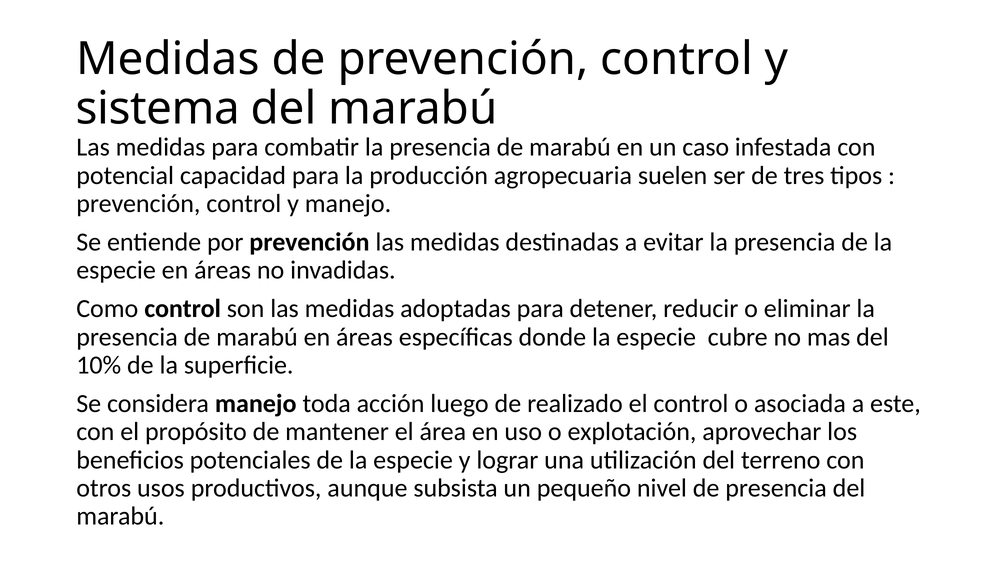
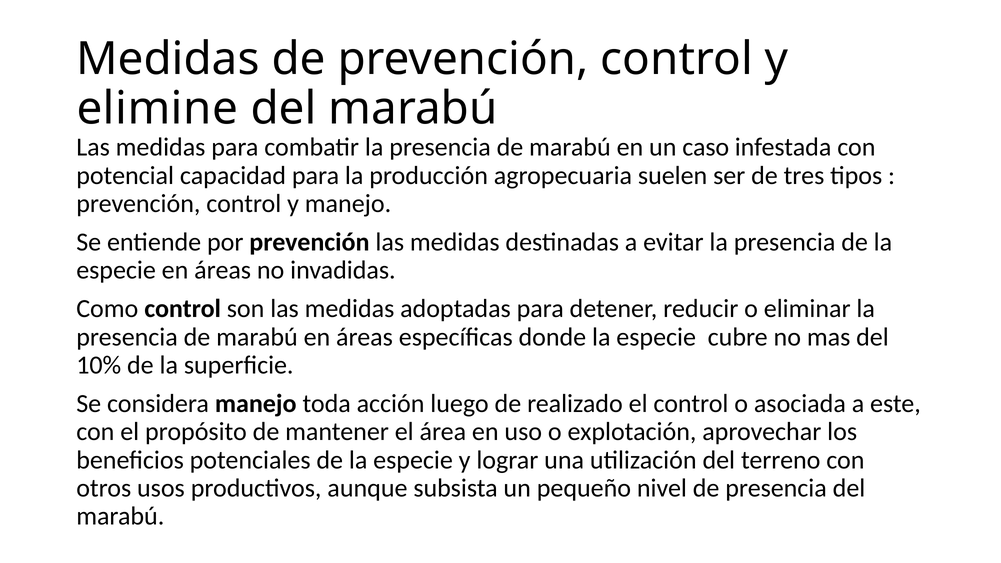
sistema: sistema -> elimine (157, 109)
